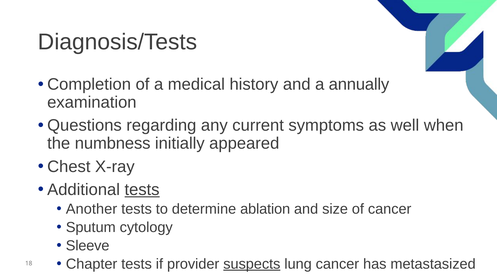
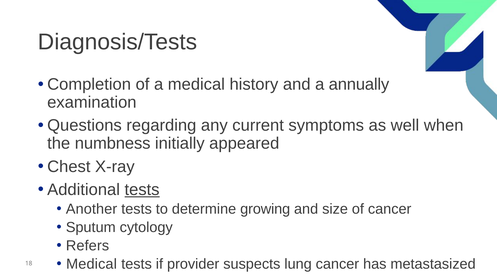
ablation: ablation -> growing (265, 209)
Sleeve: Sleeve -> Refers (87, 245)
Chapter: Chapter -> Medical (92, 263)
suspects underline: present -> none (252, 263)
